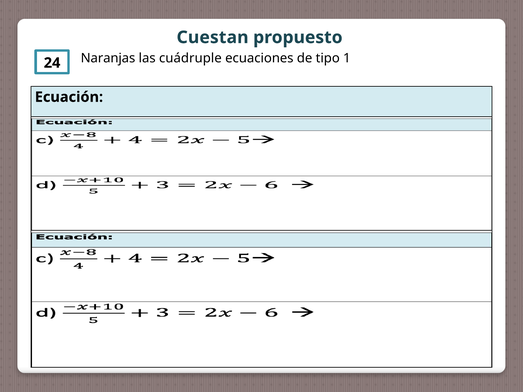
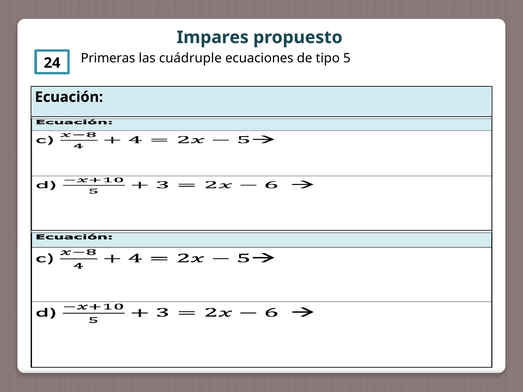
Cuestan: Cuestan -> Impares (213, 37)
Naranjas: Naranjas -> Primeras (108, 58)
1: 1 -> 5 (347, 58)
